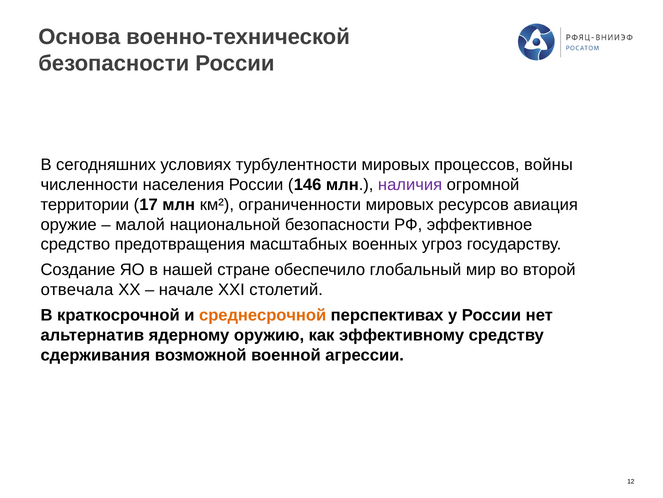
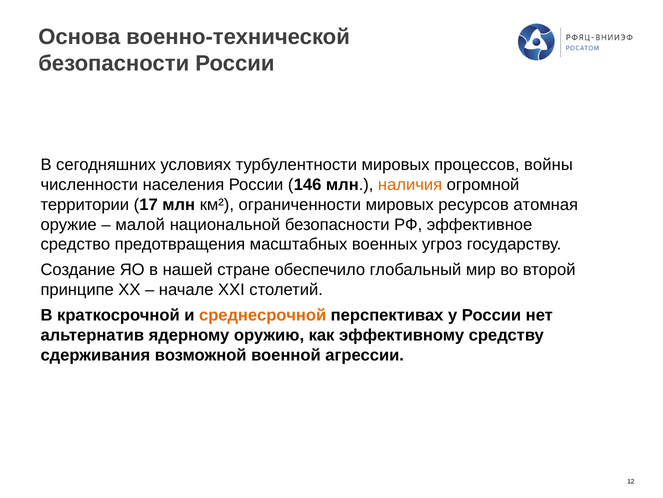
наличия colour: purple -> orange (410, 184)
авиация: авиация -> атомная (546, 204)
отвечала: отвечала -> принципе (77, 289)
